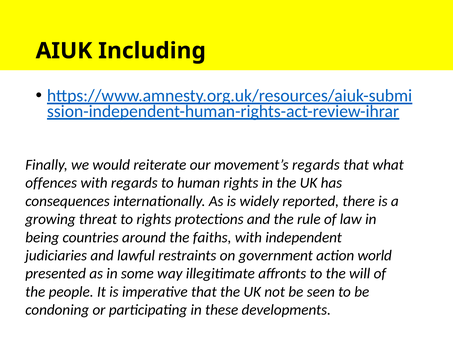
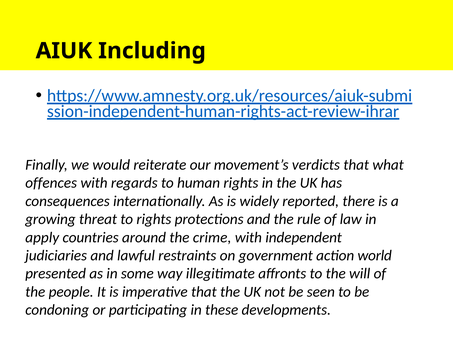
movement’s regards: regards -> verdicts (316, 165)
being: being -> apply (42, 237)
faiths: faiths -> crime (212, 237)
